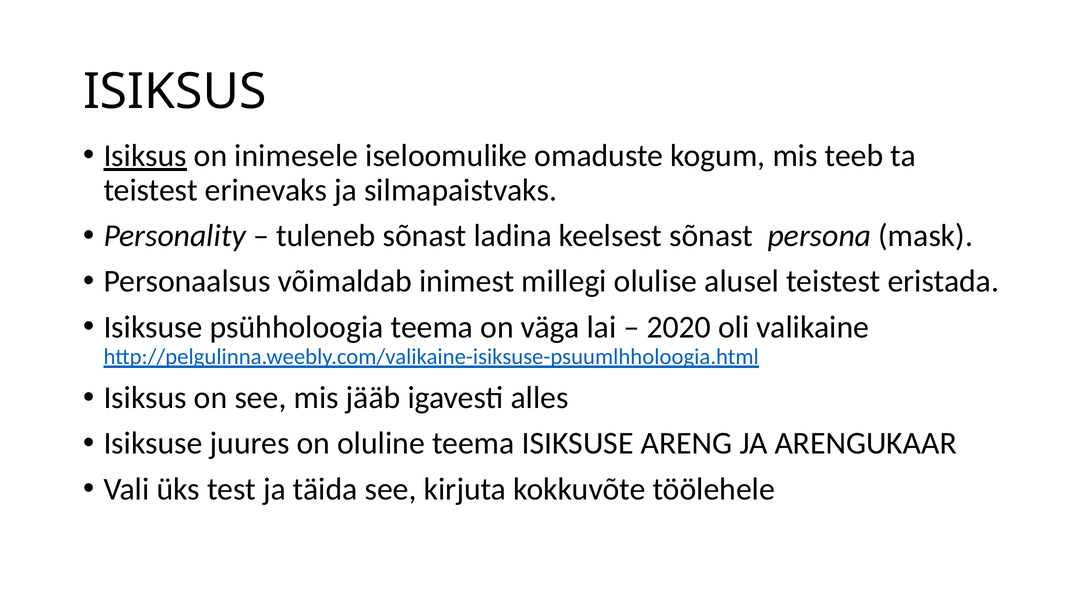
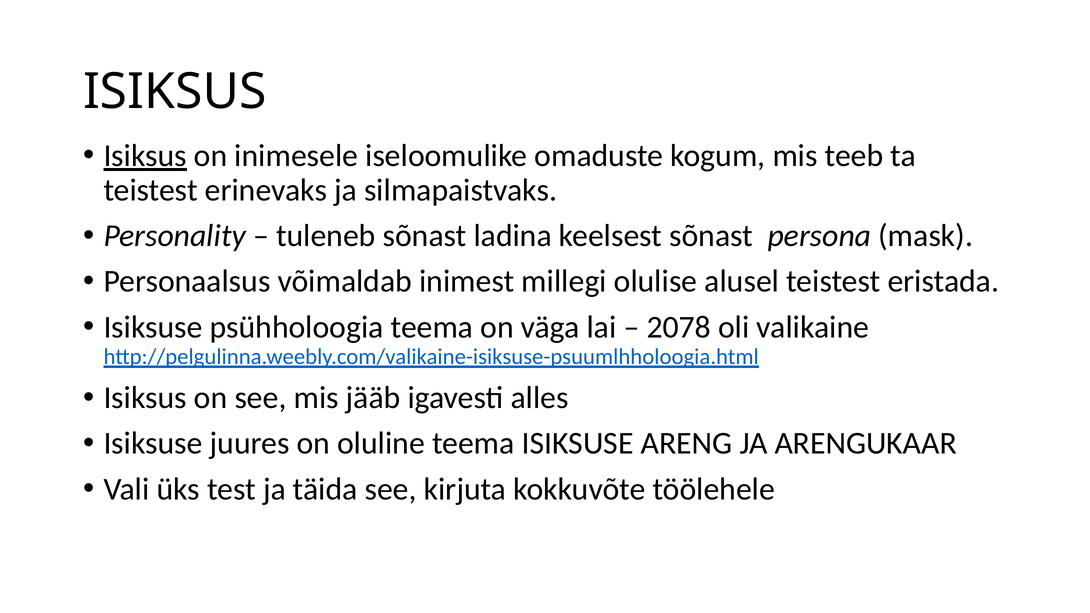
2020: 2020 -> 2078 (679, 327)
